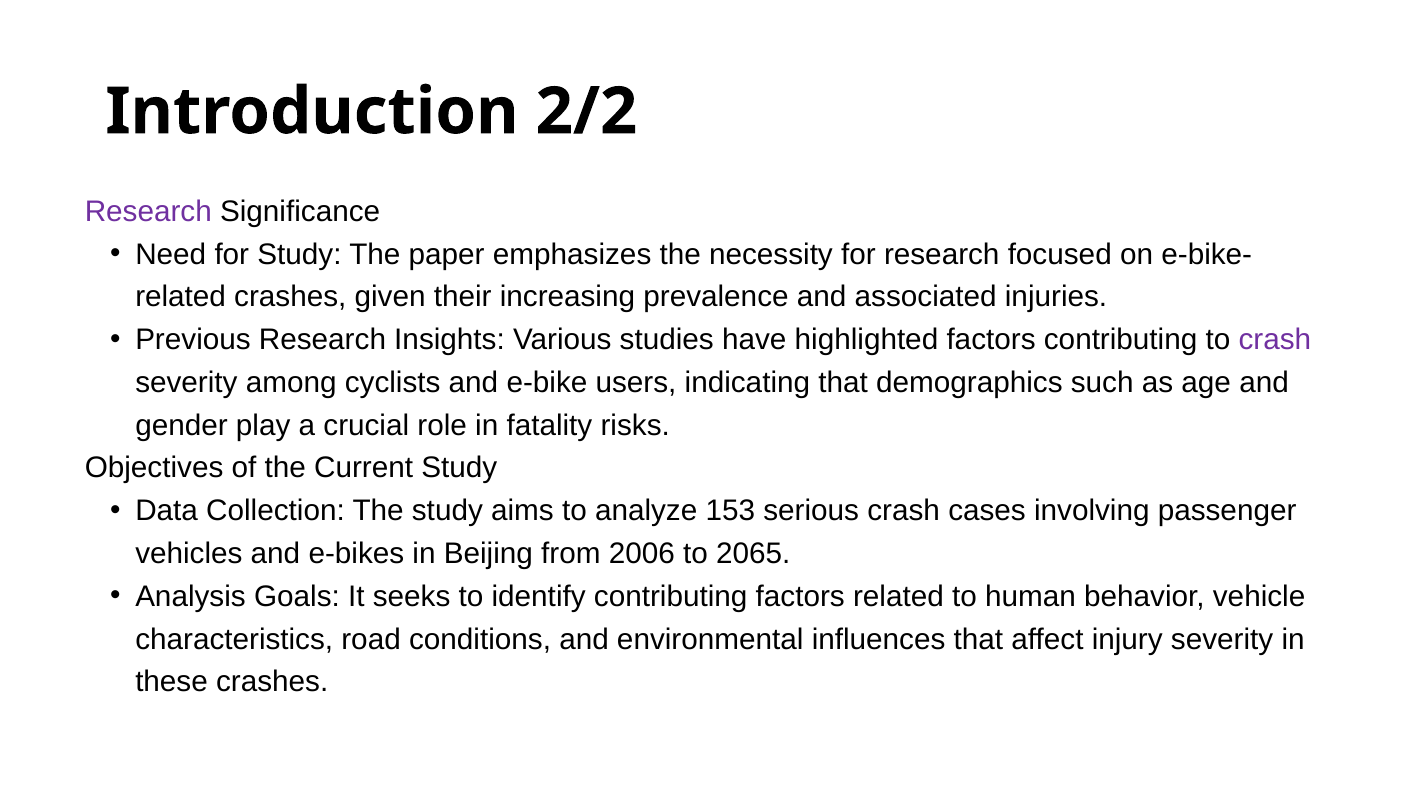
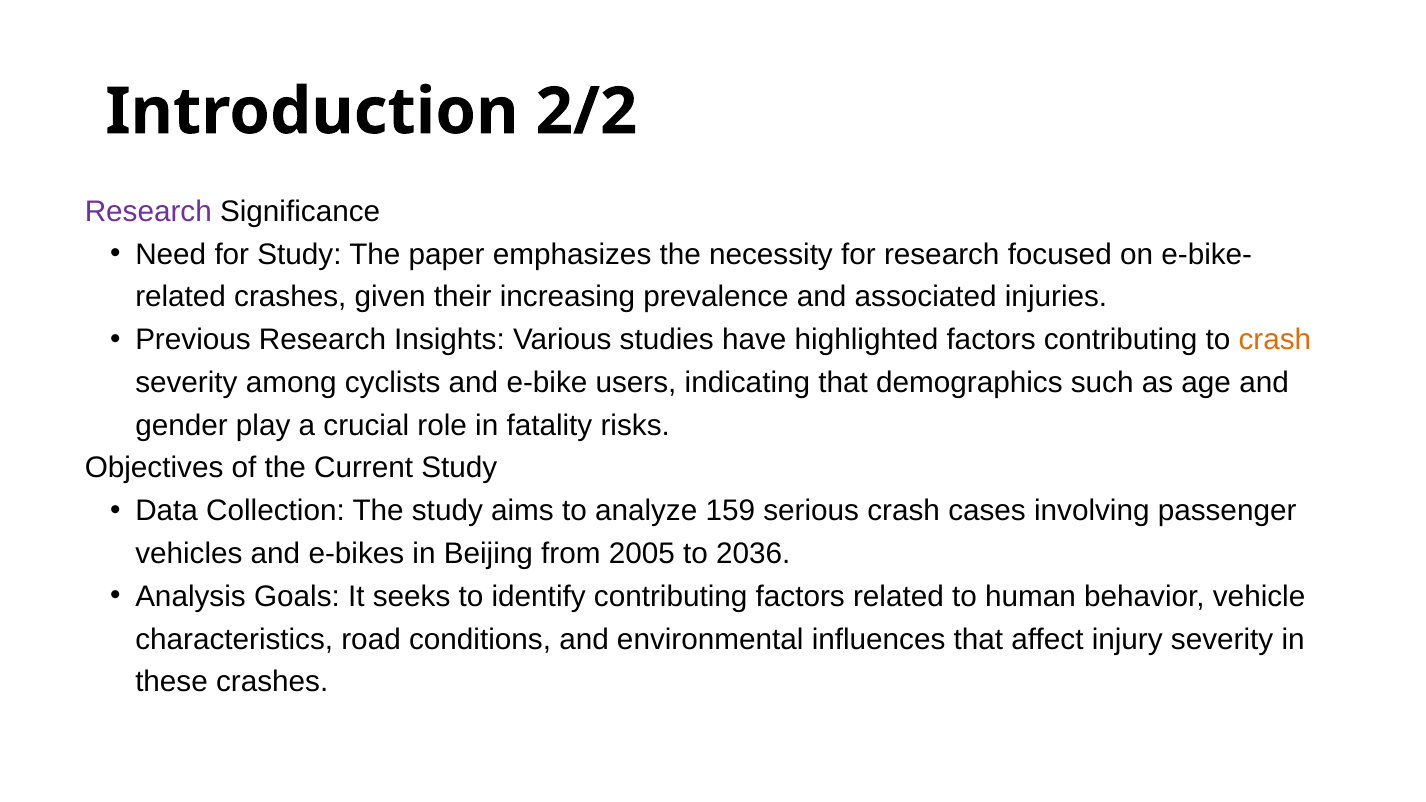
crash colour: purple -> orange (1275, 340)
153: 153 -> 159 (730, 511)
2006: 2006 -> 2005 (642, 554)
2065: 2065 -> 2036 (753, 554)
